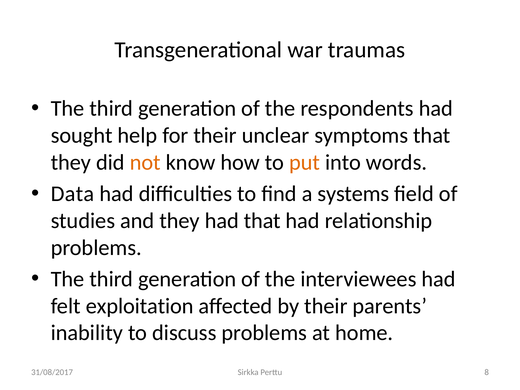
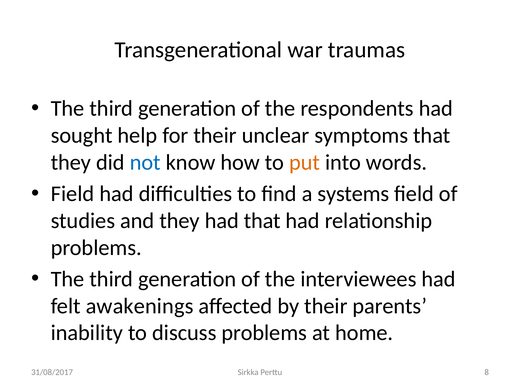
not colour: orange -> blue (145, 162)
Data: Data -> Field (73, 194)
exploitation: exploitation -> awakenings (140, 306)
